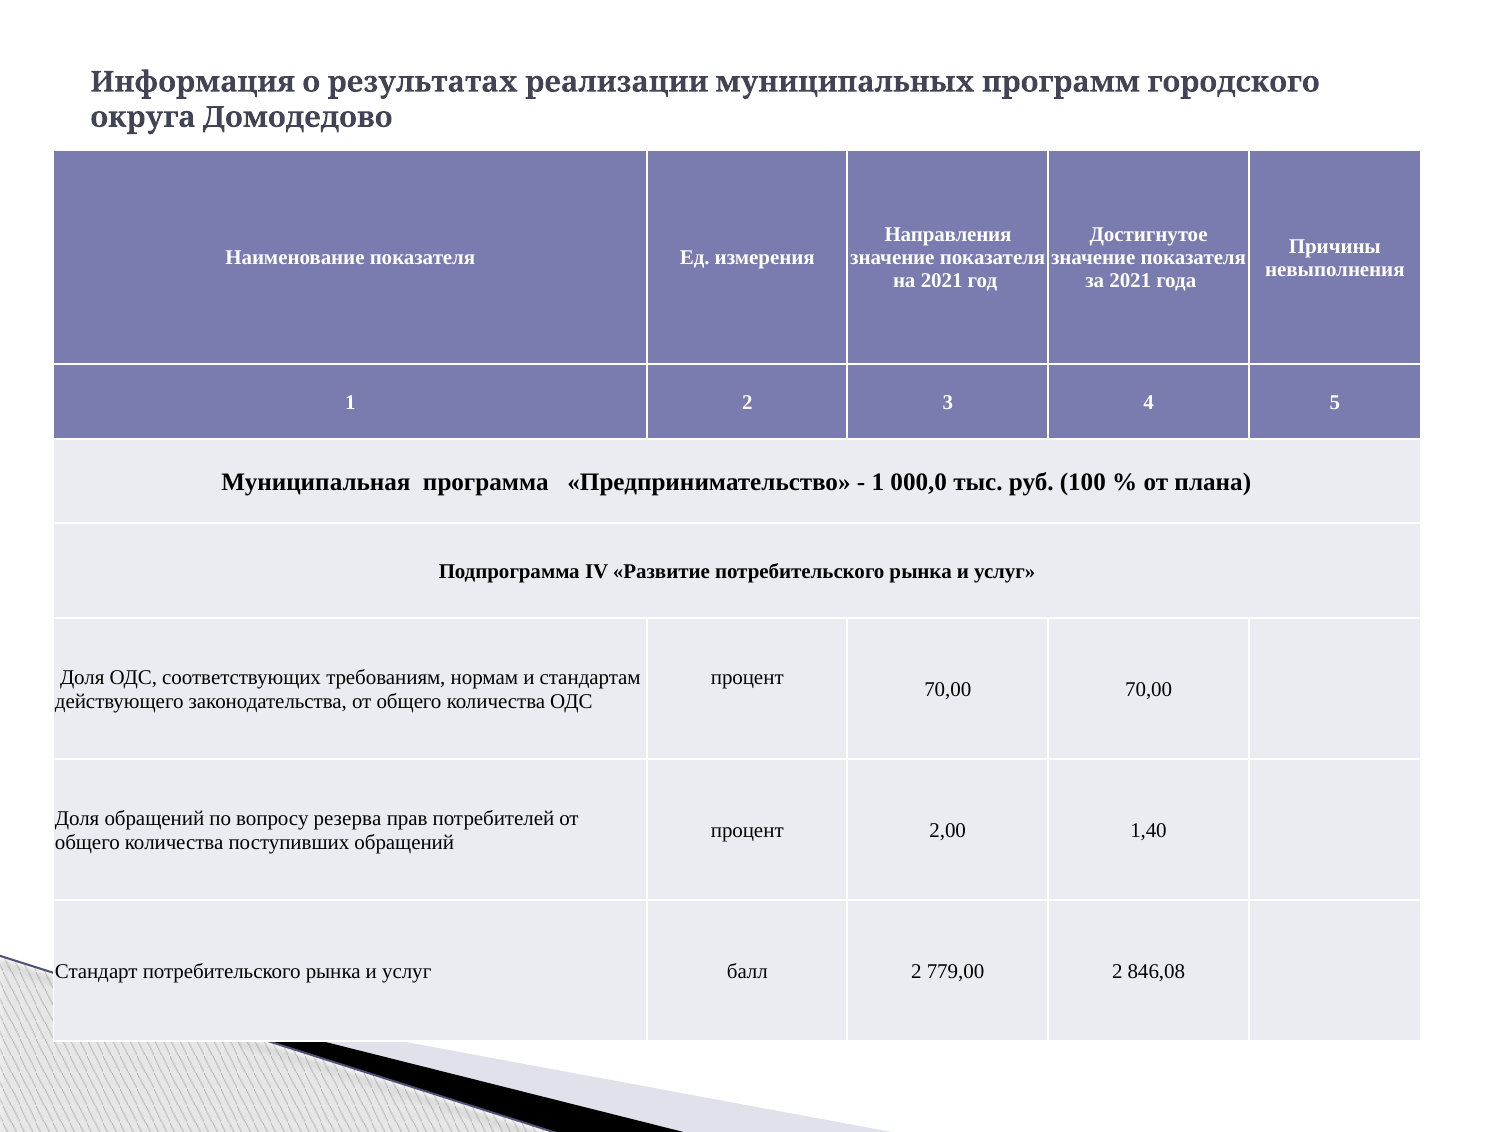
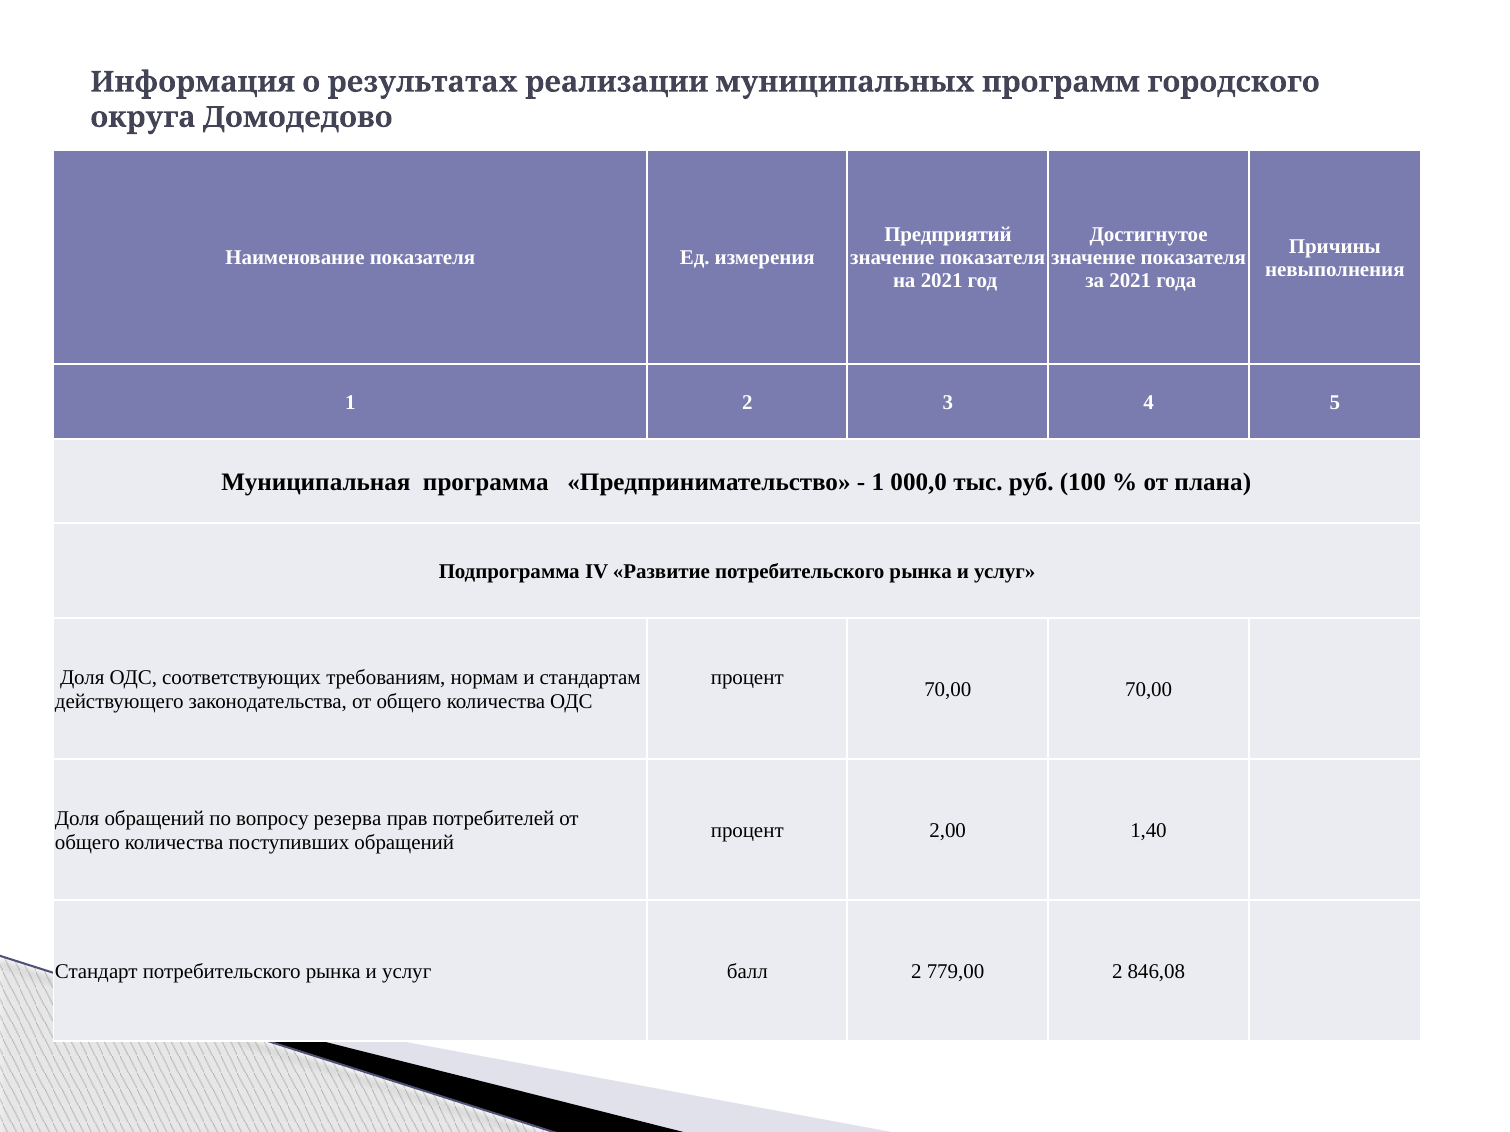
Направления: Направления -> Предприятий (948, 235)
